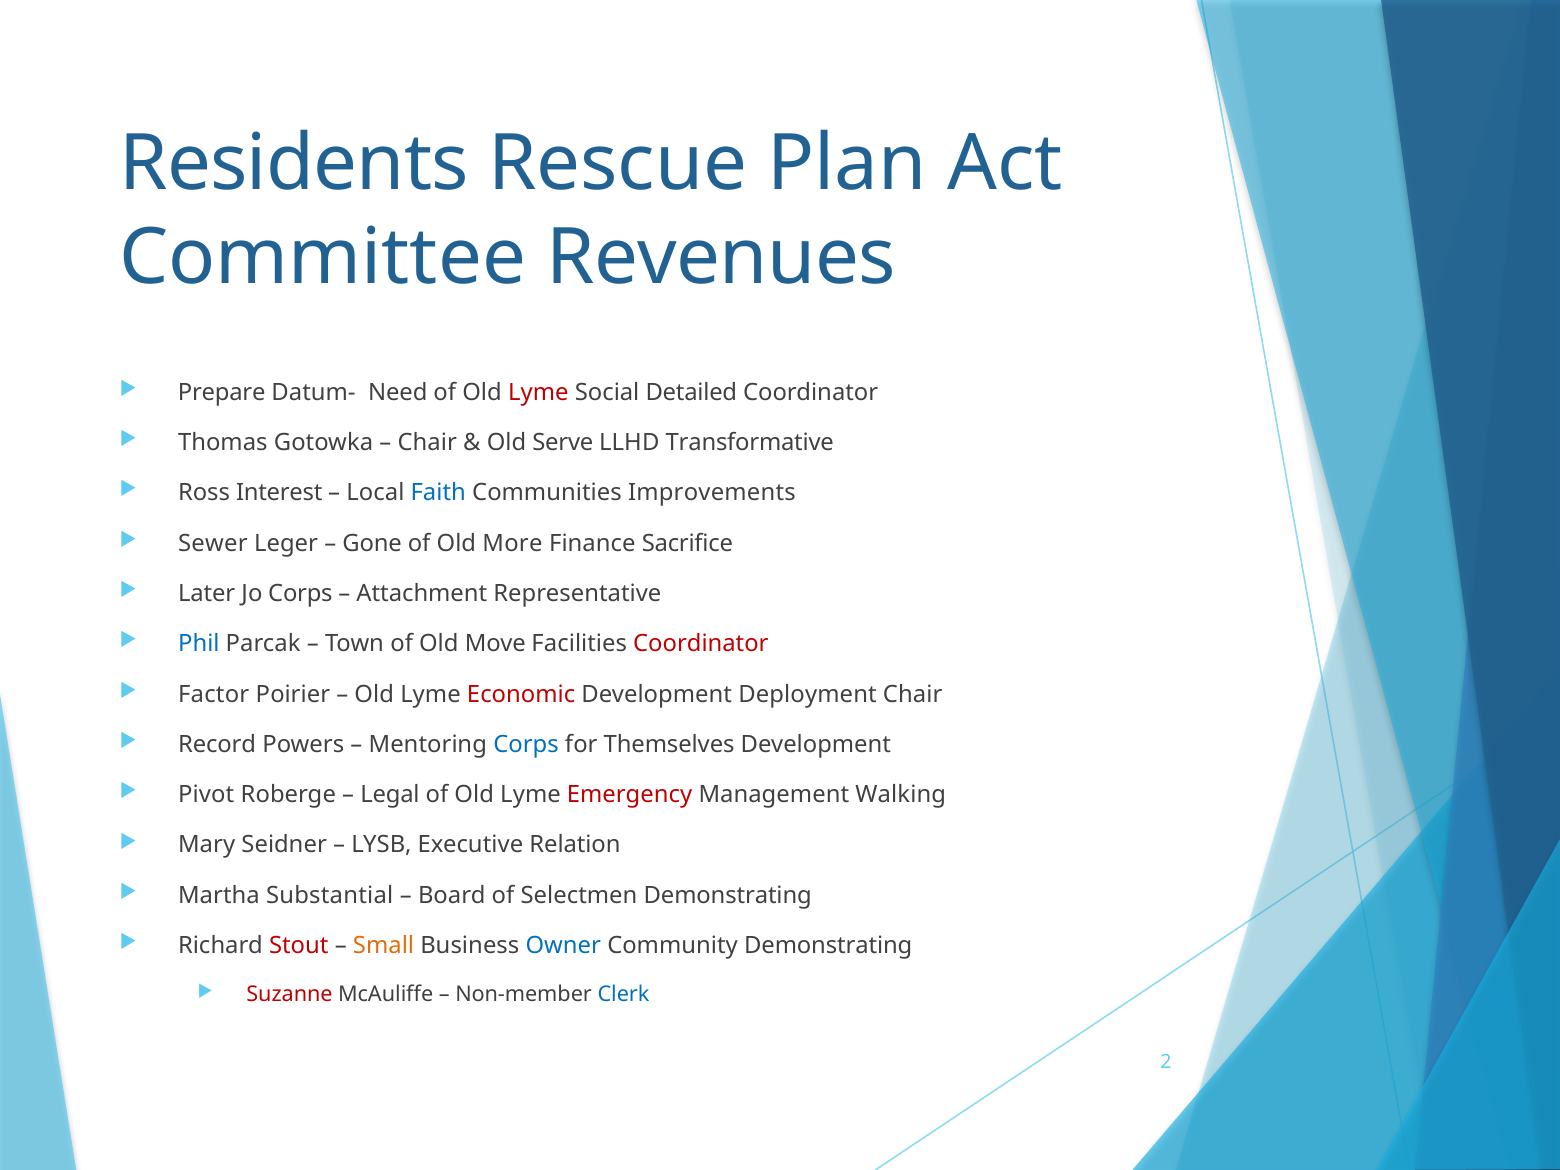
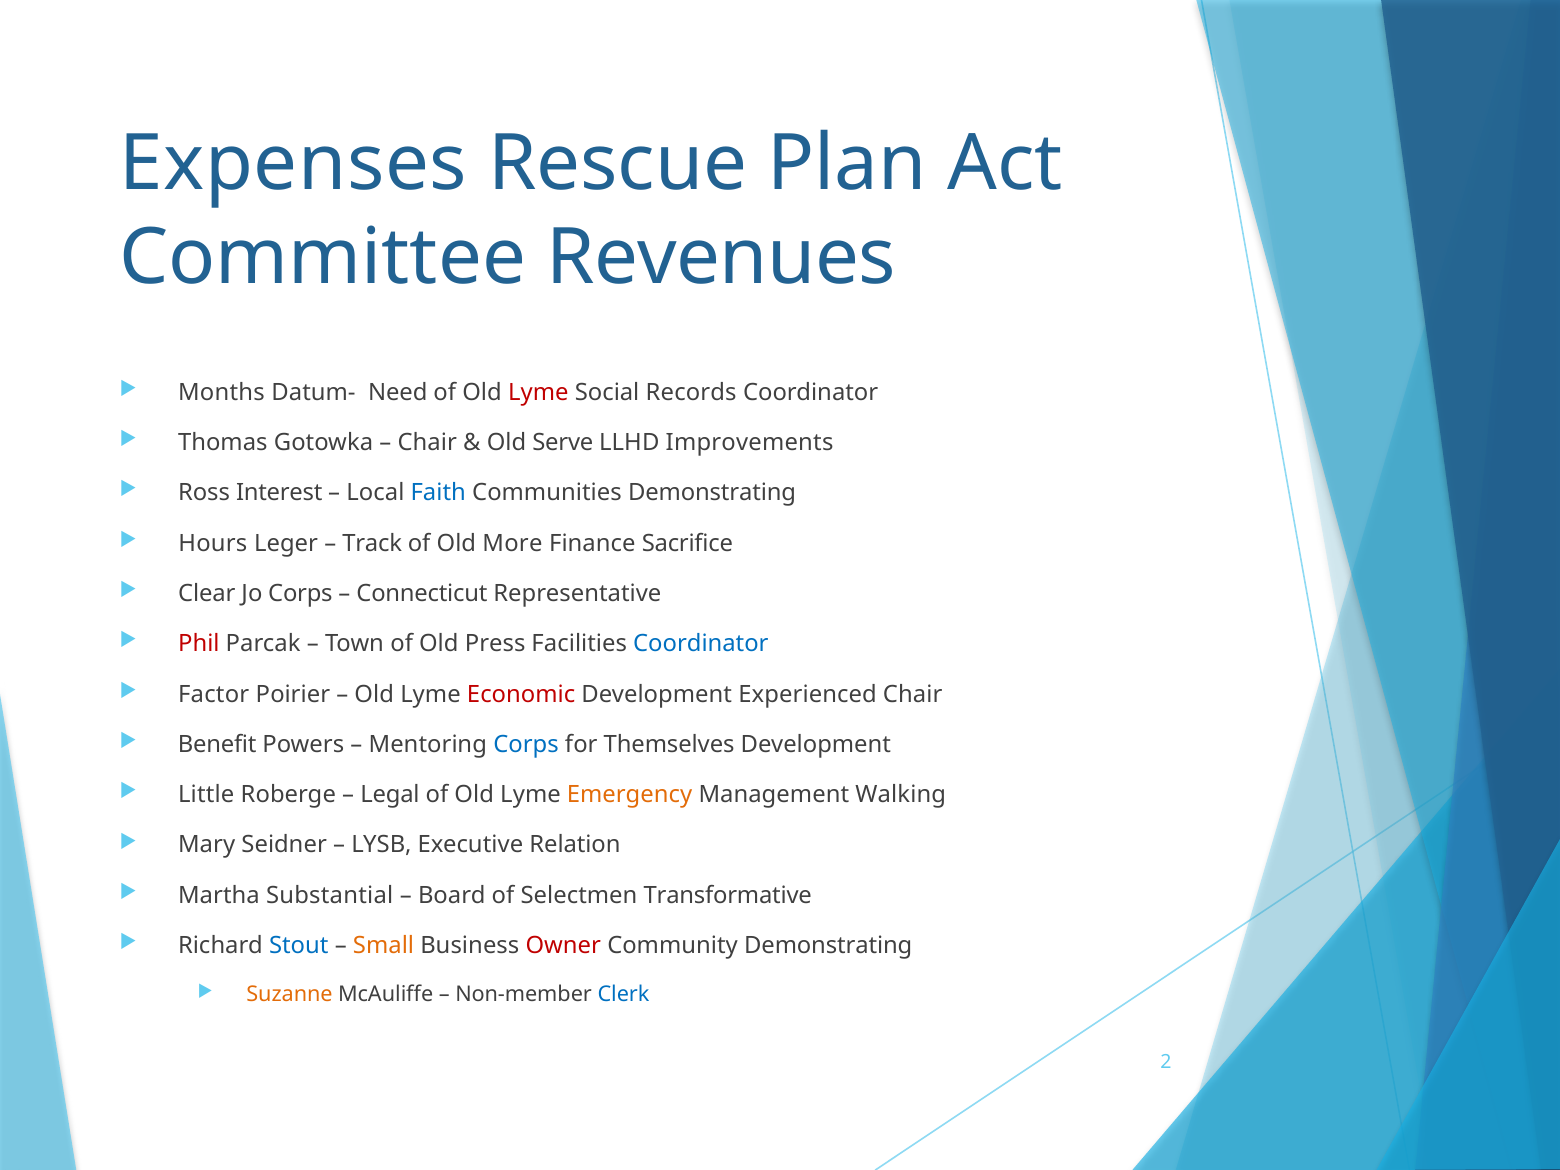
Residents: Residents -> Expenses (293, 164)
Prepare: Prepare -> Months (221, 392)
Detailed: Detailed -> Records (691, 392)
Transformative: Transformative -> Improvements (750, 443)
Communities Improvements: Improvements -> Demonstrating (712, 493)
Sewer: Sewer -> Hours (213, 543)
Gone: Gone -> Track (372, 543)
Later: Later -> Clear (207, 594)
Attachment: Attachment -> Connecticut (422, 594)
Phil colour: blue -> red (199, 644)
Move: Move -> Press (495, 644)
Coordinator colour: red -> blue (701, 644)
Deployment: Deployment -> Experienced (808, 694)
Record: Record -> Benefit (217, 744)
Pivot: Pivot -> Little (206, 795)
Emergency colour: red -> orange (630, 795)
Selectmen Demonstrating: Demonstrating -> Transformative (728, 895)
Stout colour: red -> blue (299, 946)
Owner colour: blue -> red (563, 946)
Suzanne colour: red -> orange (290, 995)
